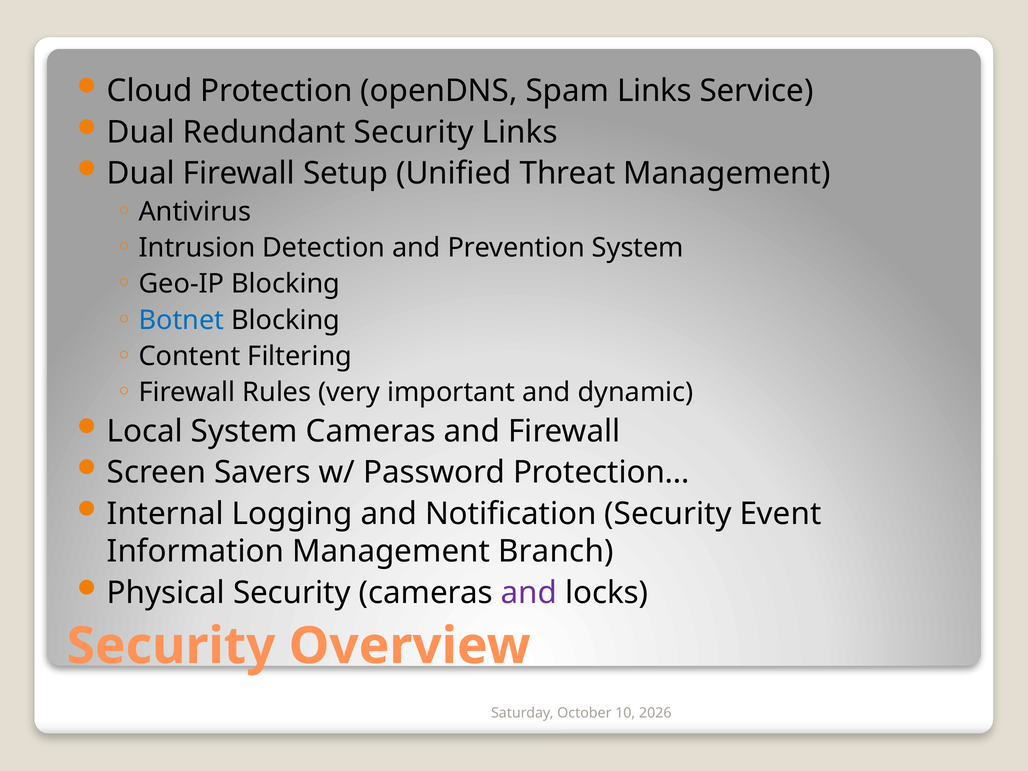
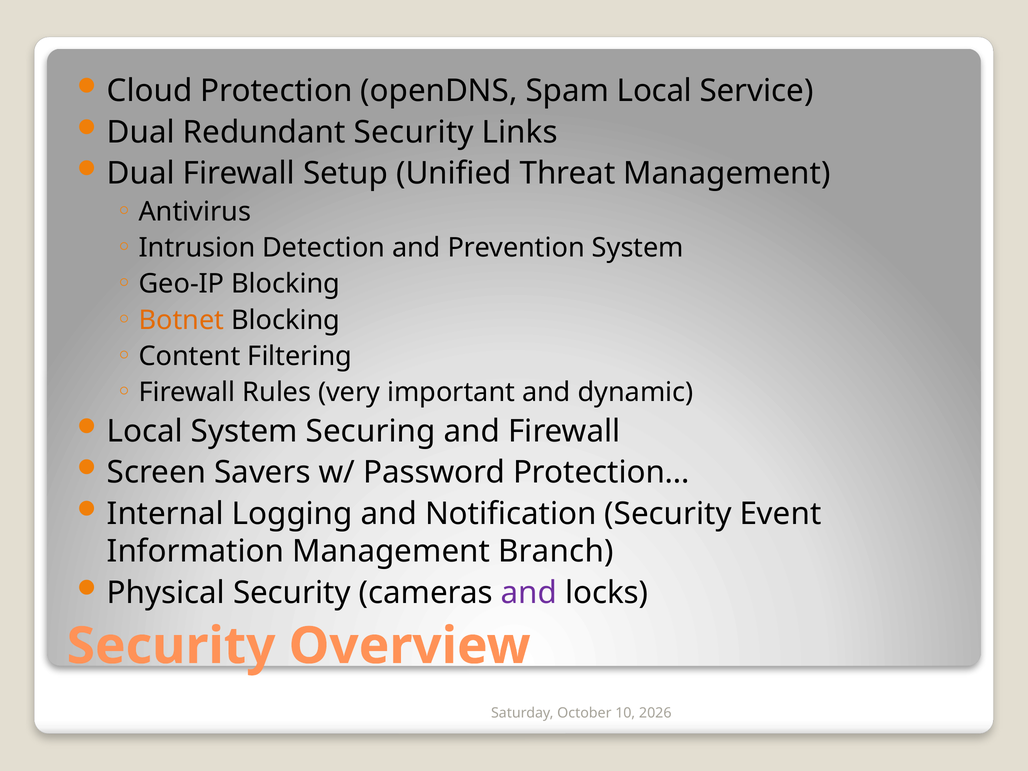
Spam Links: Links -> Local (654, 91)
Botnet colour: blue -> orange (182, 320)
System Cameras: Cameras -> Securing (371, 431)
